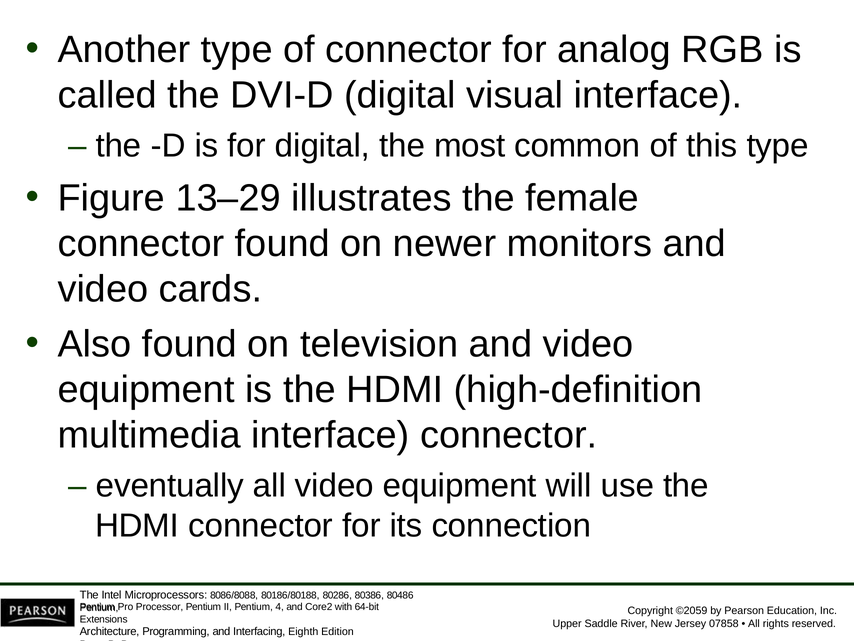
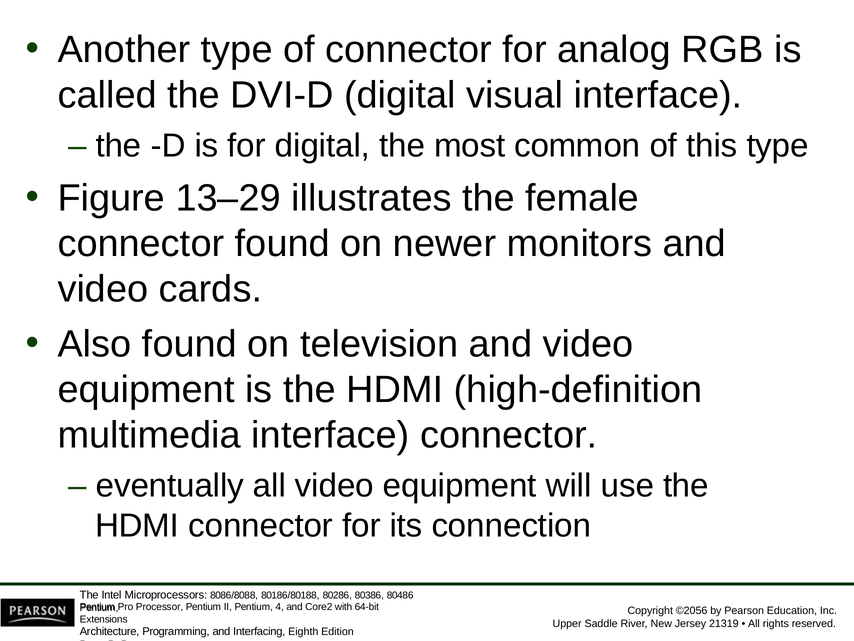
©2059: ©2059 -> ©2056 (692, 610)
07858: 07858 -> 21319 (724, 623)
